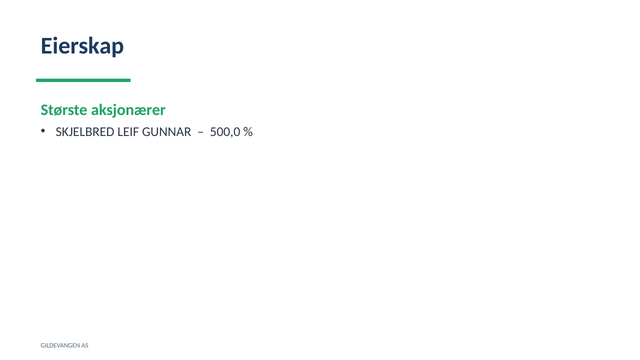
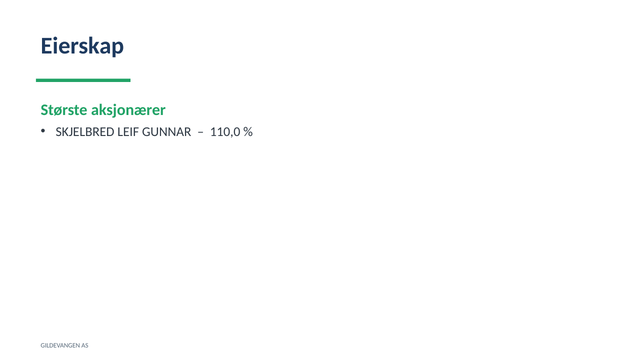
500,0: 500,0 -> 110,0 (225, 132)
